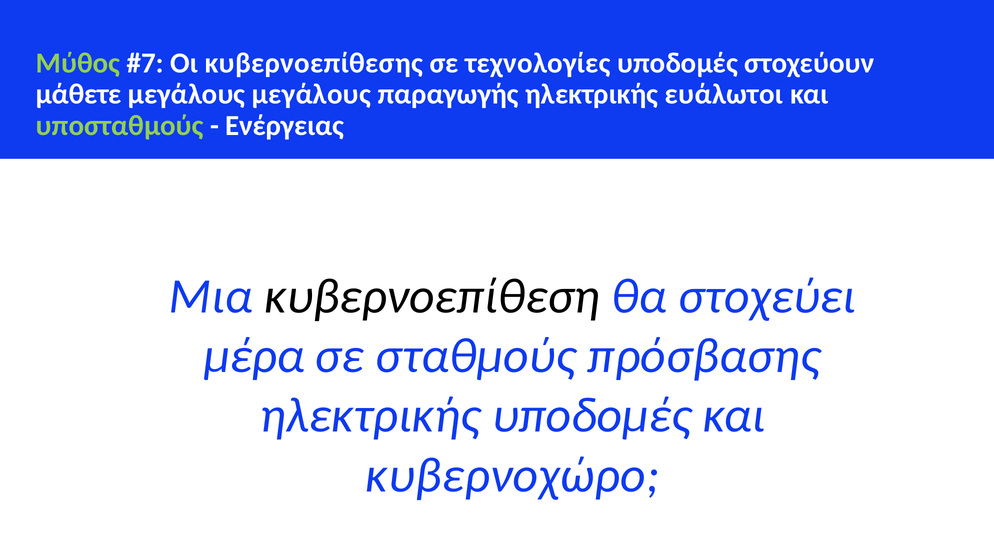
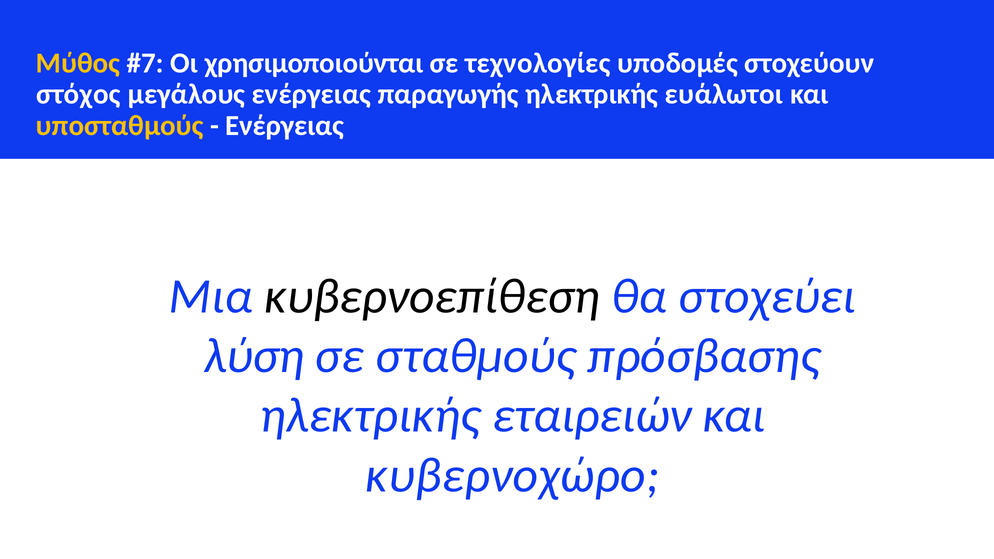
Μύθος colour: light green -> yellow (78, 63)
κυβερνοεπίθεσης: κυβερνοεπίθεσης -> χρησιμοποιούνται (314, 63)
μάθετε: μάθετε -> στόχος (78, 94)
μεγάλους μεγάλους: μεγάλους -> ενέργειας (311, 94)
υποσταθμούς colour: light green -> yellow (120, 126)
μέρα: μέρα -> λύση (254, 356)
ηλεκτρικής υποδομές: υποδομές -> εταιρειών (592, 416)
